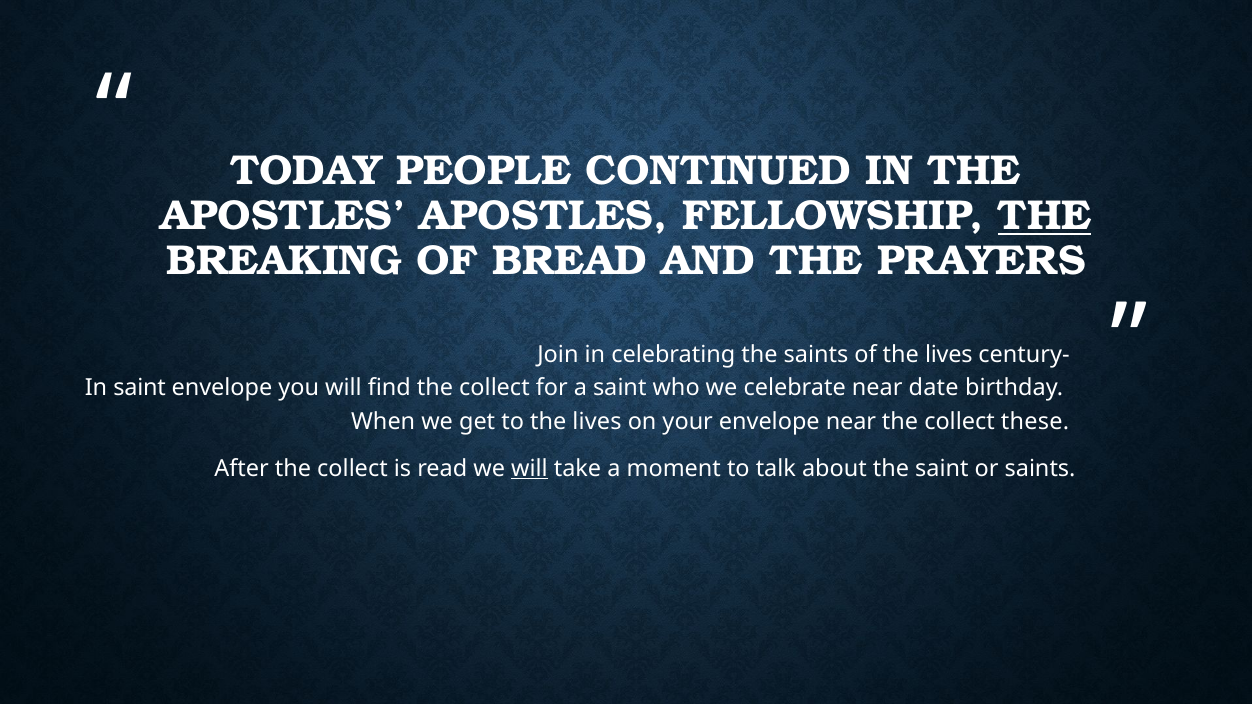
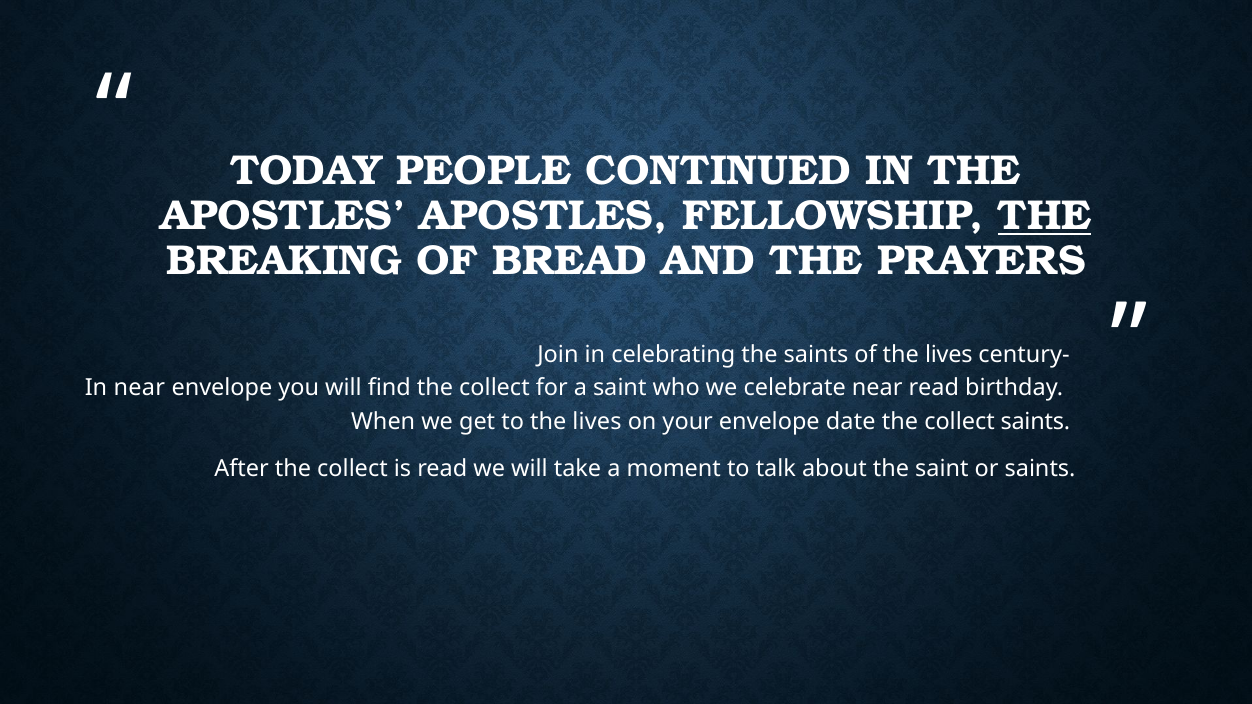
In saint: saint -> near (139, 388)
near date: date -> read (934, 388)
envelope near: near -> date (851, 422)
collect these: these -> saints (1035, 422)
will underline: present -> none (529, 469)
